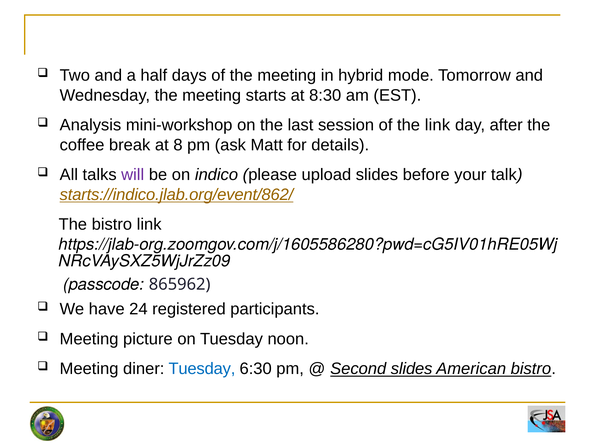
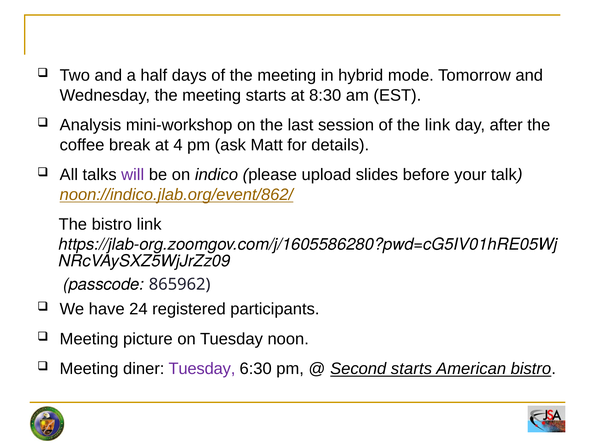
8: 8 -> 4 (178, 145)
starts://indico.jlab.org/event/862/: starts://indico.jlab.org/event/862/ -> noon://indico.jlab.org/event/862/ (176, 194)
Tuesday colour: blue -> purple (202, 368)
Second slides: slides -> starts (411, 368)
